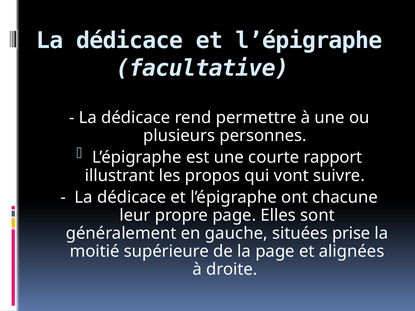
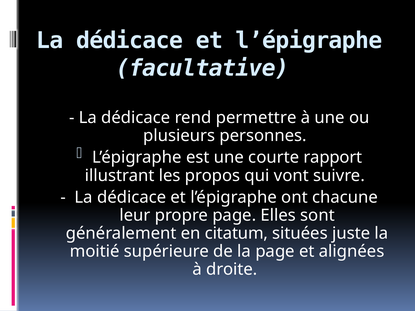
gauche: gauche -> citatum (236, 233)
prise: prise -> juste (351, 233)
